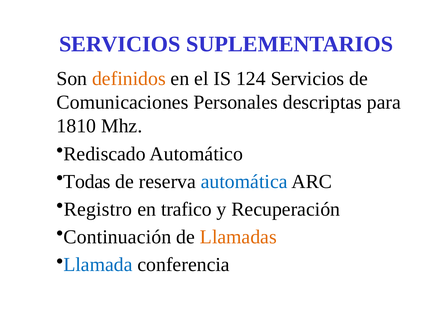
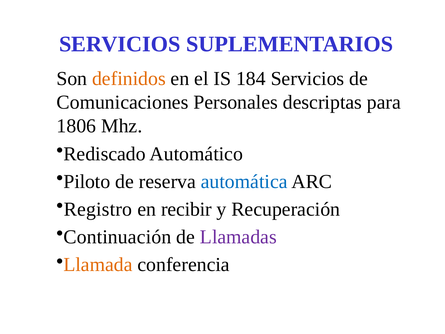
124: 124 -> 184 (251, 79)
1810: 1810 -> 1806 (76, 126)
Todas: Todas -> Piloto (87, 181)
trafico: trafico -> recibir (186, 209)
Llamadas colour: orange -> purple (238, 237)
Llamada colour: blue -> orange (98, 264)
